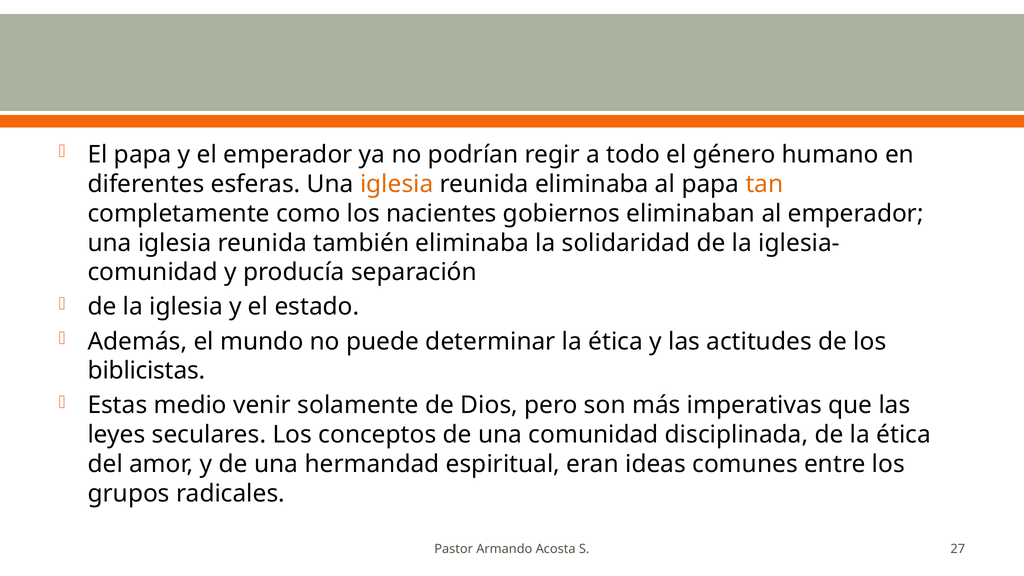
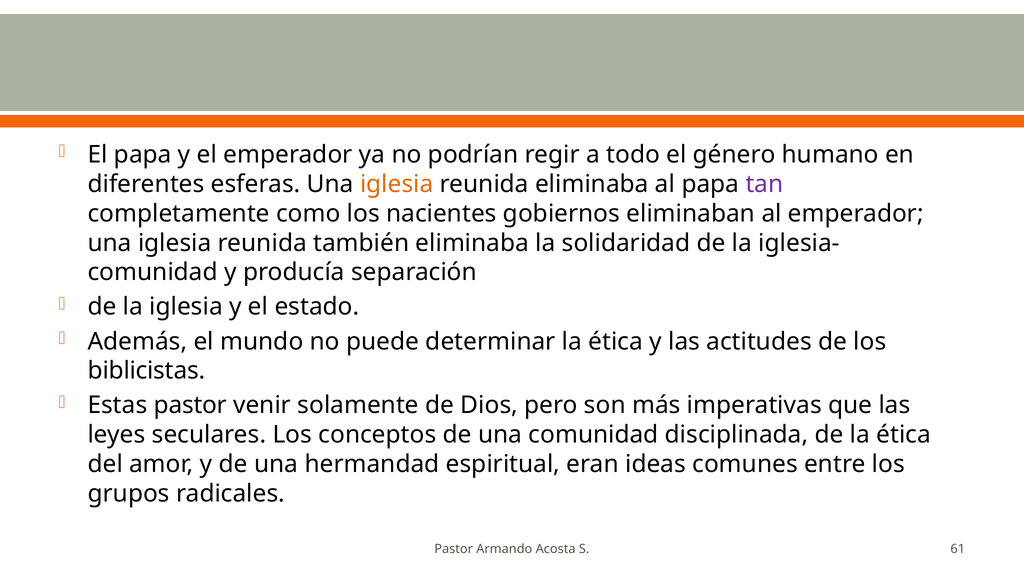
tan colour: orange -> purple (764, 184)
Estas medio: medio -> pastor (190, 405)
27: 27 -> 61 (958, 549)
